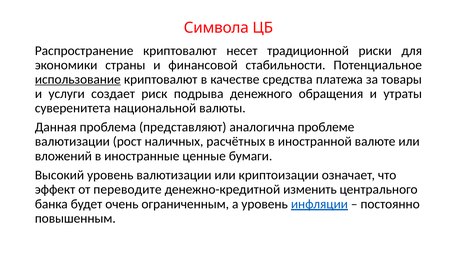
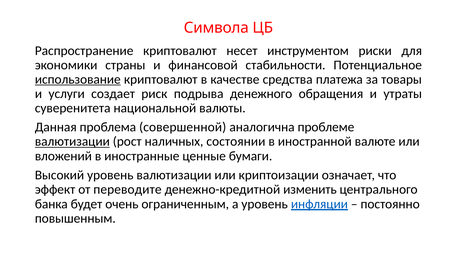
традиционной: традиционной -> инструментом (308, 51)
представляют: представляют -> совершенной (183, 127)
валютизации underline: none -> present (72, 142)
расчётных: расчётных -> состоянии (236, 142)
